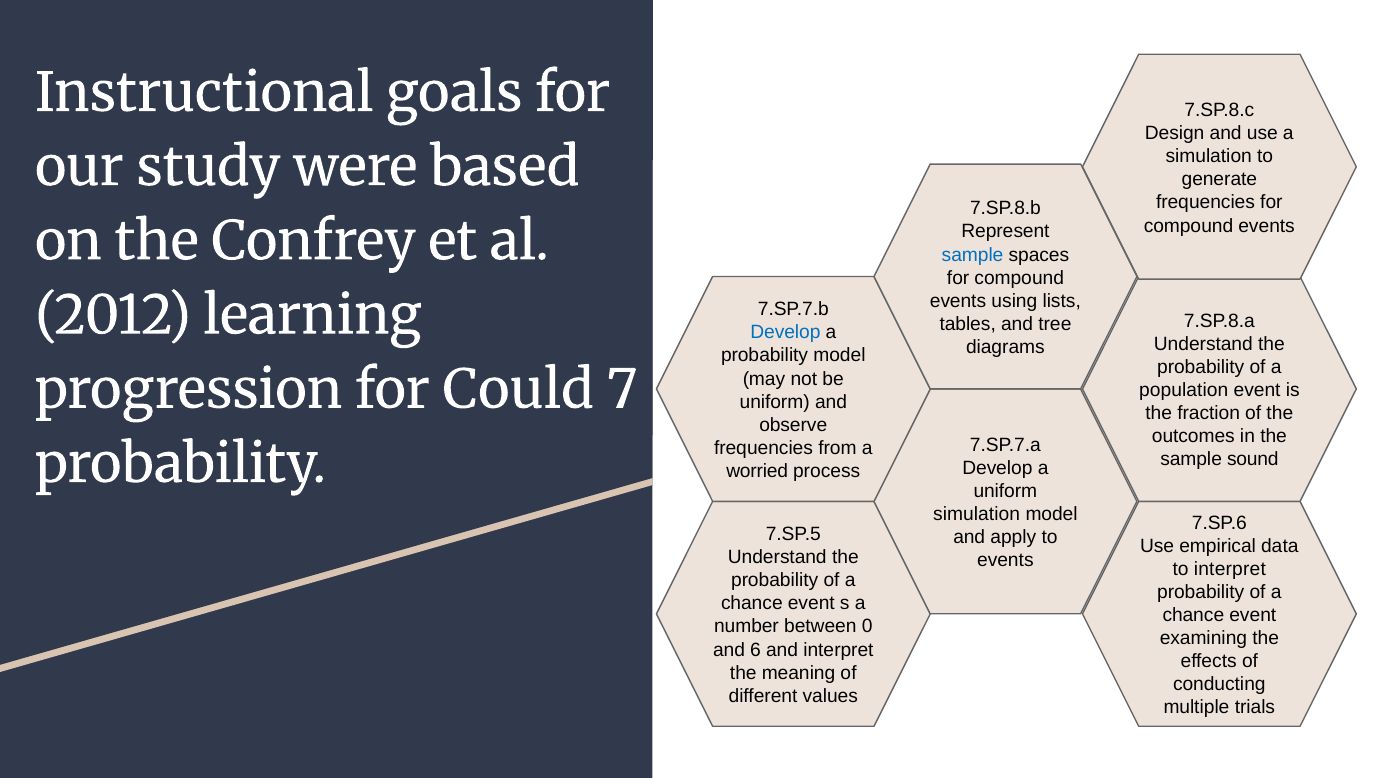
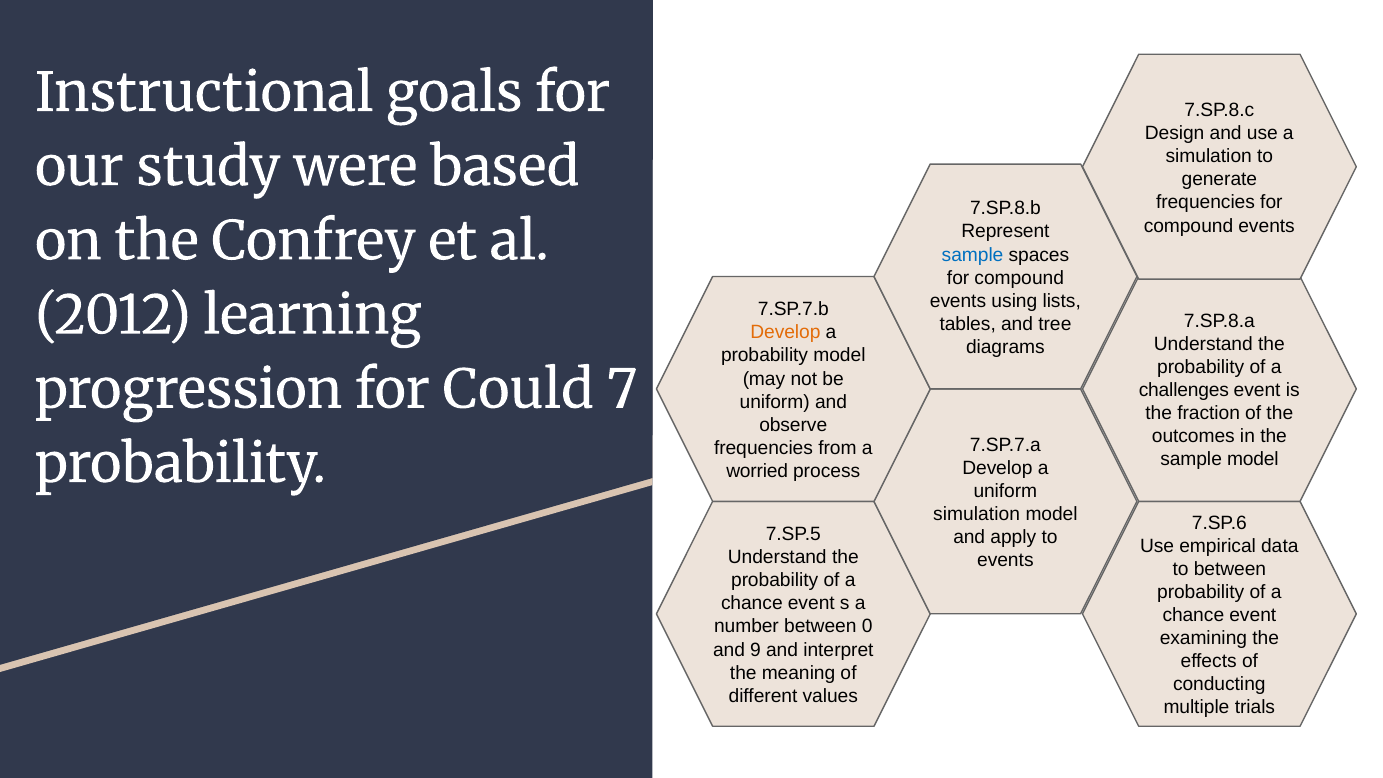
Develop colour: blue -> orange (785, 332)
population: population -> challenges (1184, 390)
sample sound: sound -> model (1253, 459)
to interpret: interpret -> between (1230, 569)
6: 6 -> 9 (756, 650)
